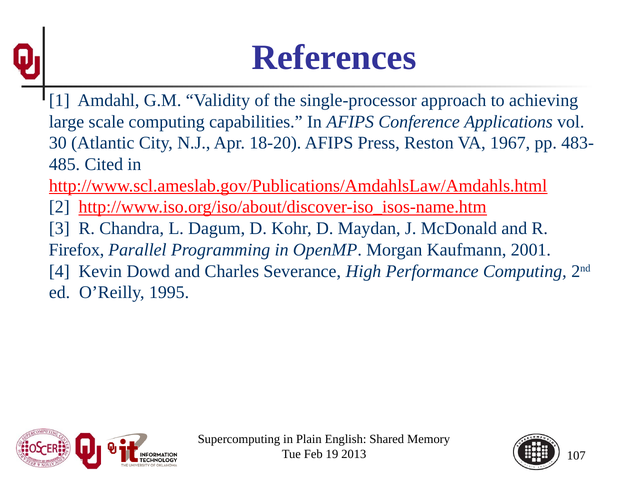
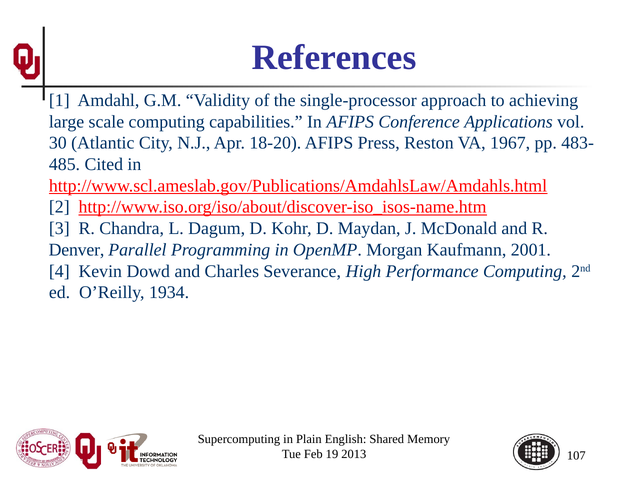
Firefox: Firefox -> Denver (76, 250)
1995: 1995 -> 1934 (169, 292)
